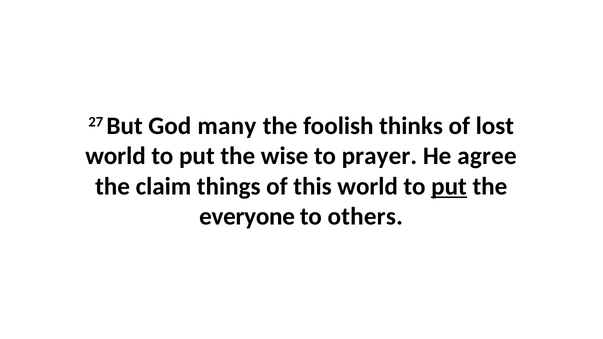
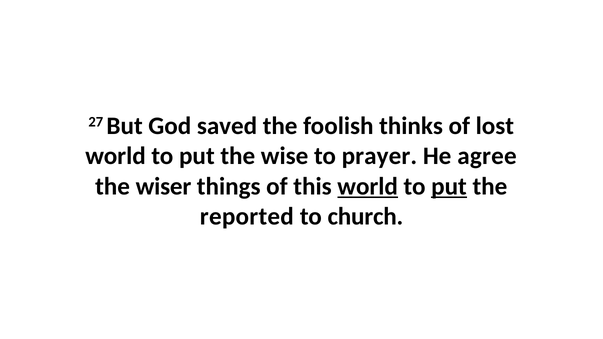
many: many -> saved (227, 126)
claim: claim -> wiser (164, 186)
world underline: none -> present (368, 186)
everyone: everyone -> reported (247, 217)
others: others -> church (365, 217)
